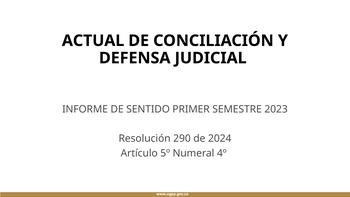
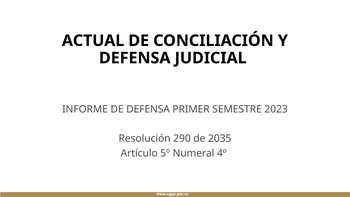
DE SENTIDO: SENTIDO -> DEFENSA (148, 109)
2024: 2024 -> 2035 (220, 139)
